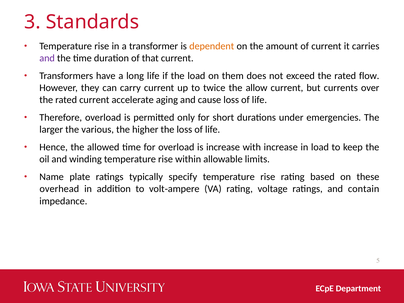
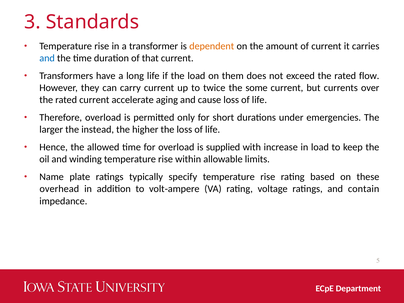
and colour: purple -> blue (47, 58)
allow: allow -> some (257, 88)
various: various -> instead (98, 130)
is increase: increase -> supplied (223, 147)
